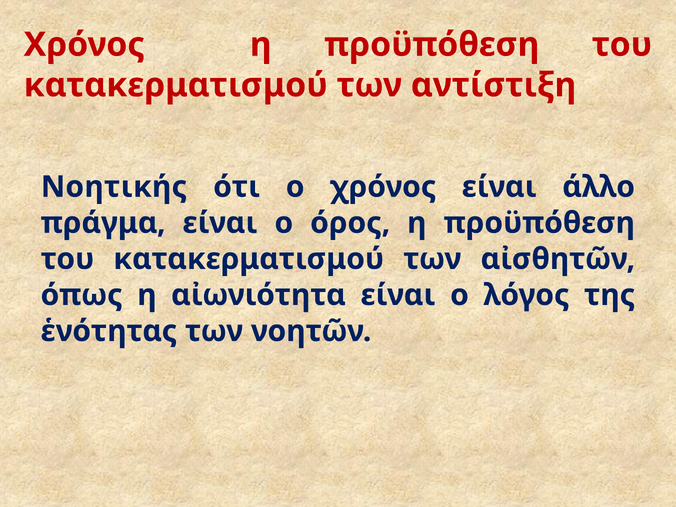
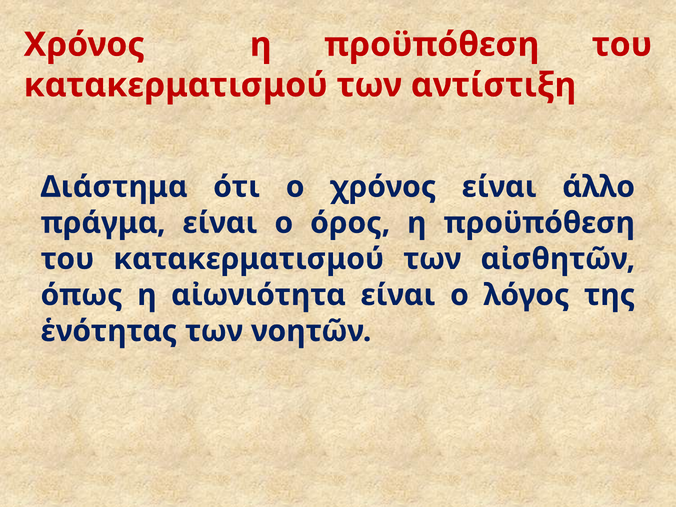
Νοητικής: Νοητικής -> Διάστημα (114, 187)
